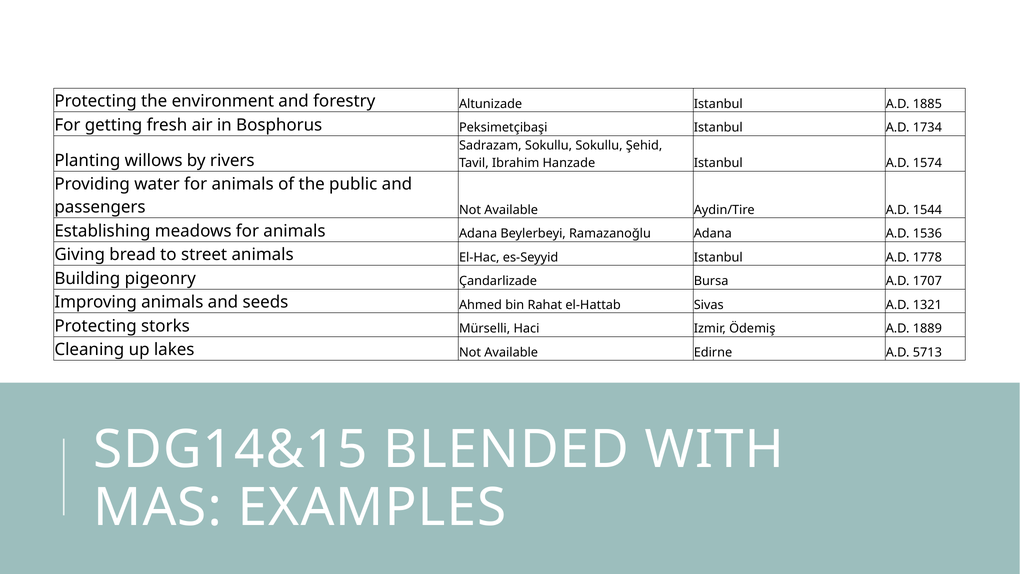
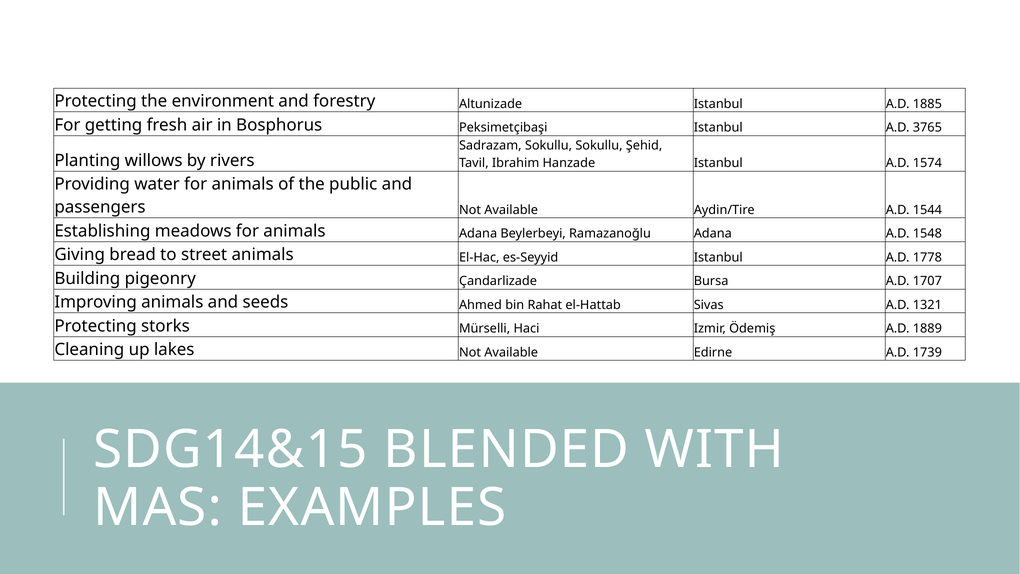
1734: 1734 -> 3765 (927, 128)
1536: 1536 -> 1548 (927, 234)
5713: 5713 -> 1739 (927, 352)
